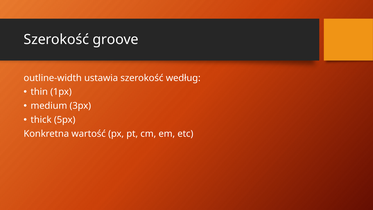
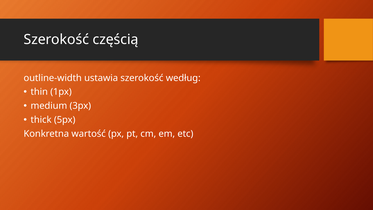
groove: groove -> częścią (116, 39)
